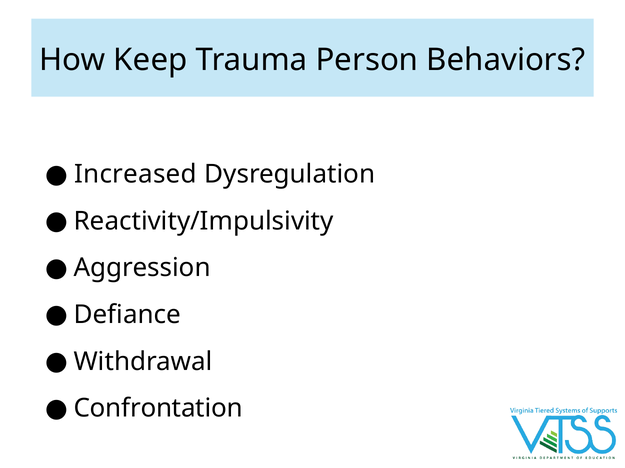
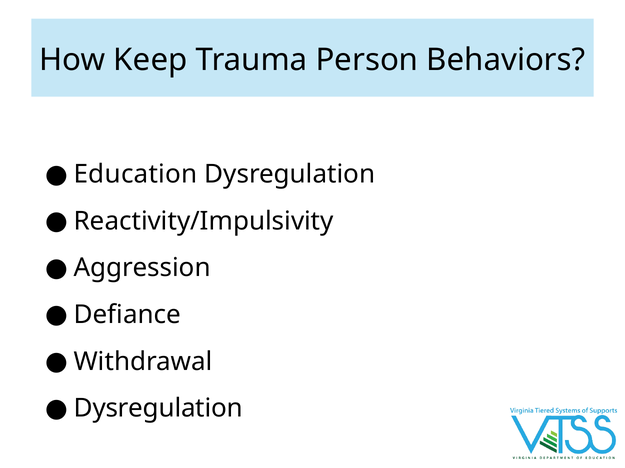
Increased: Increased -> Education (135, 175)
Confrontation: Confrontation -> Dysregulation (158, 409)
